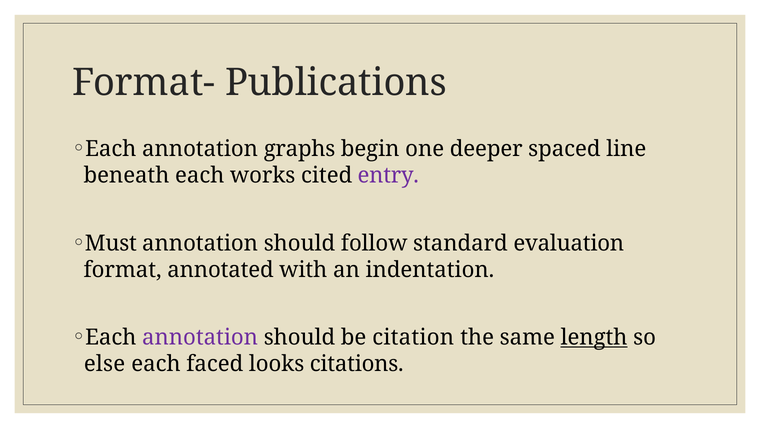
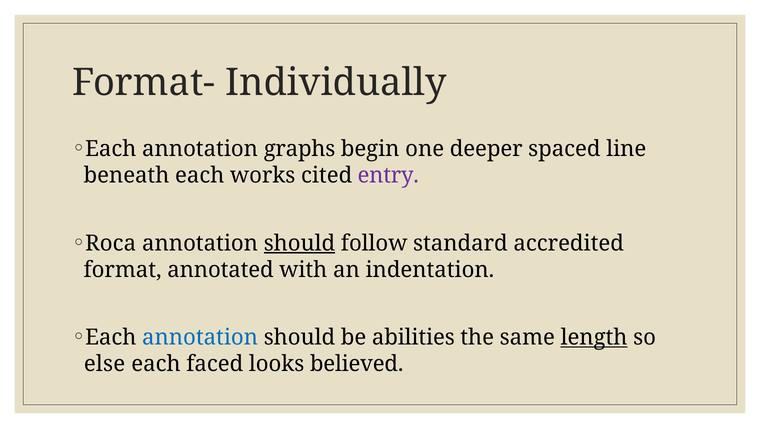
Publications: Publications -> Individually (336, 83)
Must: Must -> Roca (111, 243)
should underline: none -> present (299, 243)
evaluation: evaluation -> accredited (569, 243)
annotation colour: purple -> blue (200, 337)
citation: citation -> abilities (413, 337)
citations: citations -> believed (357, 364)
